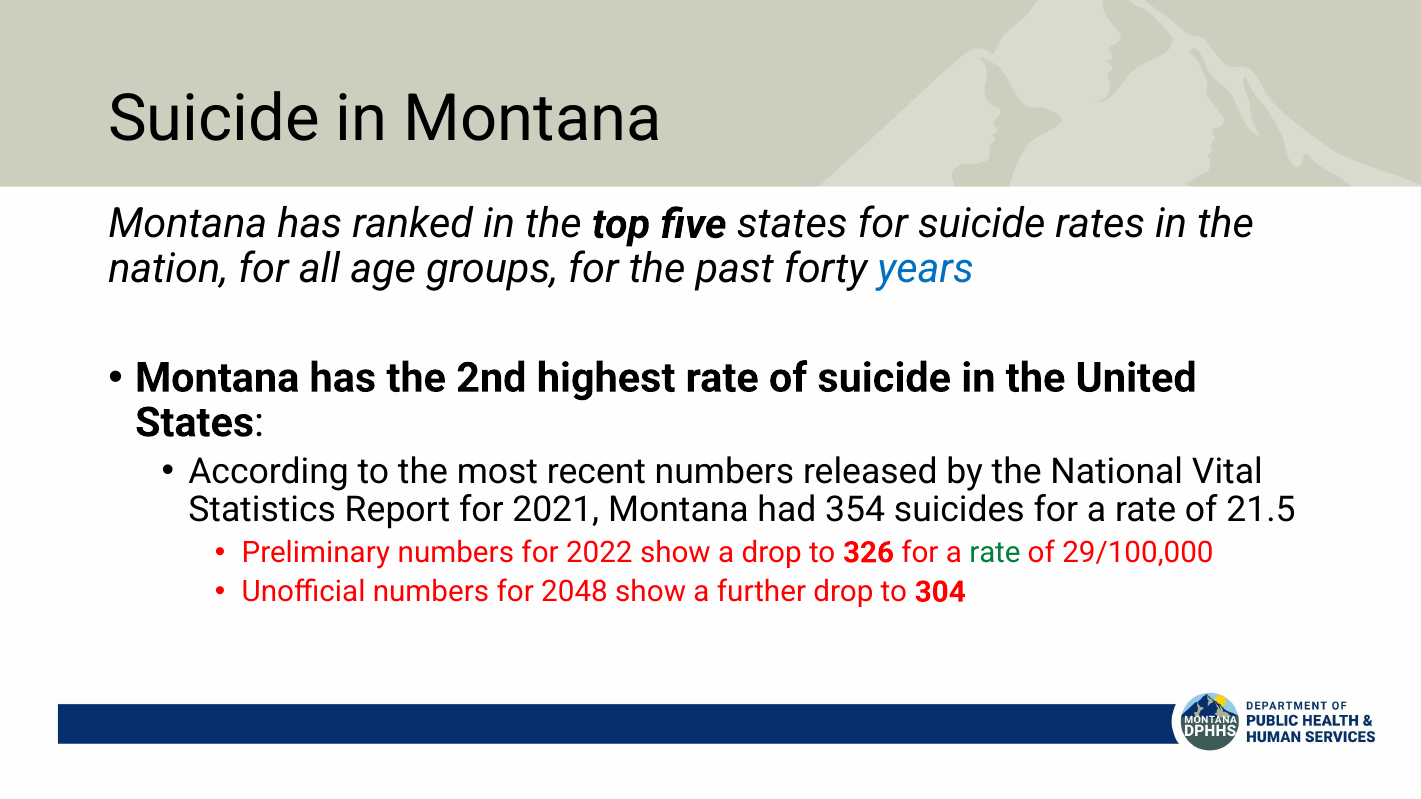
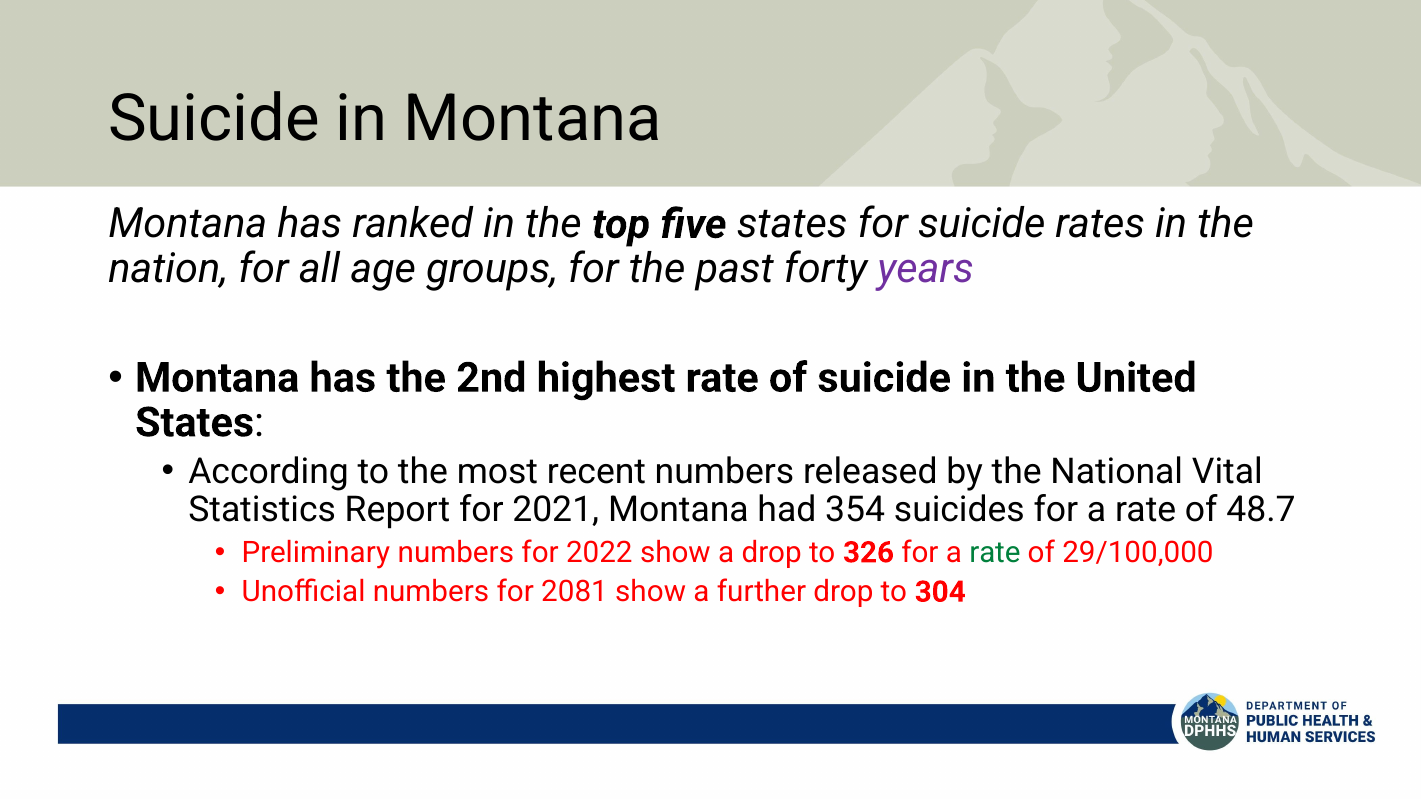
years colour: blue -> purple (926, 269)
21.5: 21.5 -> 48.7 (1261, 510)
2048: 2048 -> 2081 (574, 592)
